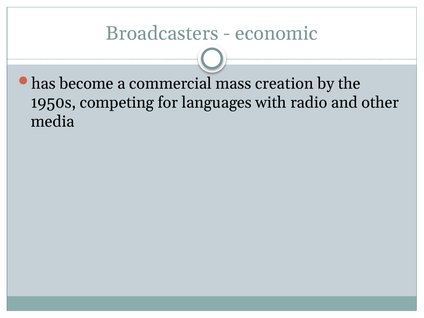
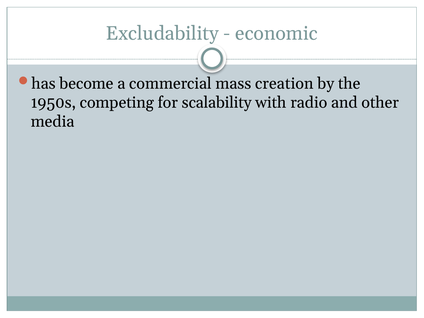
Broadcasters: Broadcasters -> Excludability (162, 33)
languages: languages -> scalability (217, 103)
